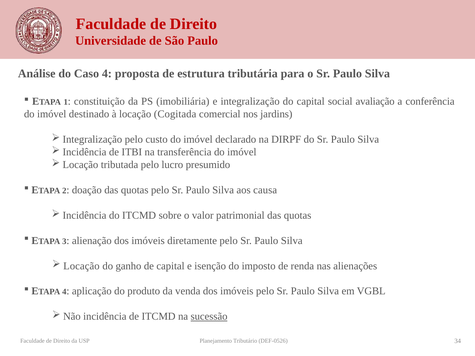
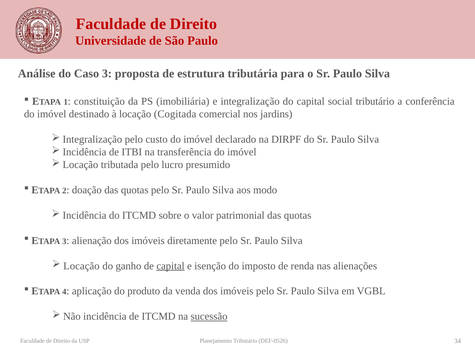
Caso 4: 4 -> 3 (107, 74)
social avaliação: avaliação -> tributário (375, 101)
causa: causa -> modo (265, 190)
capital underline: none -> present (170, 266)
